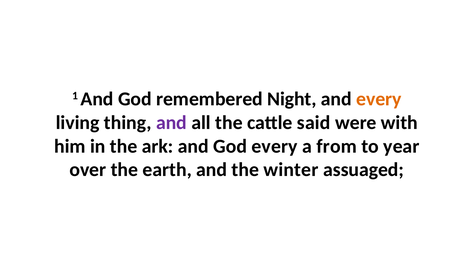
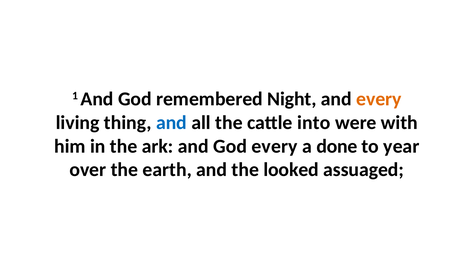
and colour: purple -> blue (171, 123)
said: said -> into (314, 123)
from: from -> done (337, 147)
winter: winter -> looked (291, 170)
